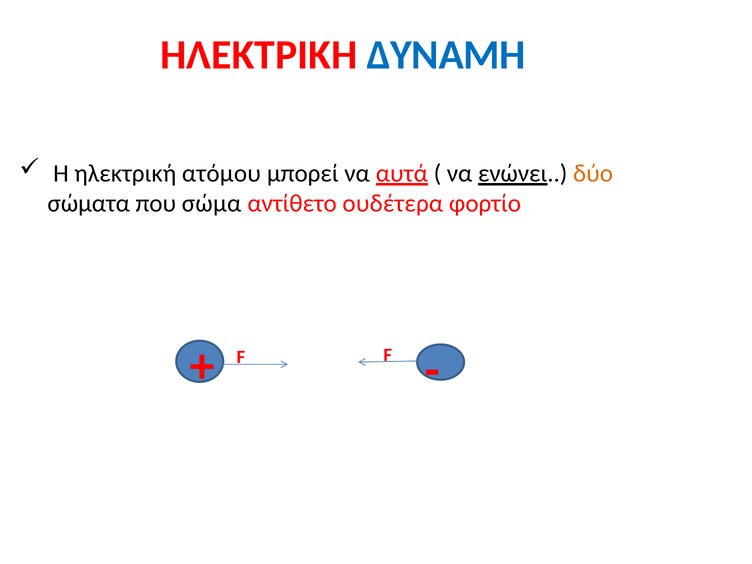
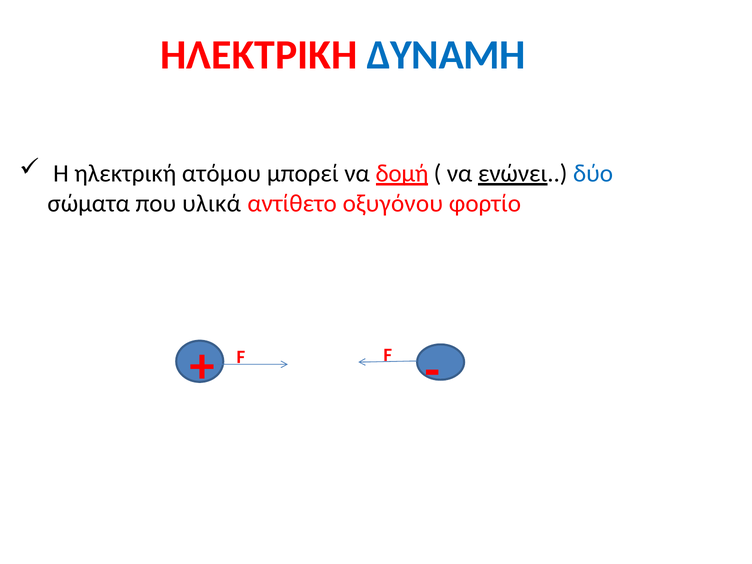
αυτά: αυτά -> δομή (402, 173)
δύο colour: orange -> blue (593, 173)
σώμα: σώμα -> υλικά (212, 203)
ουδέτερα: ουδέτερα -> οξυγόνου (393, 203)
